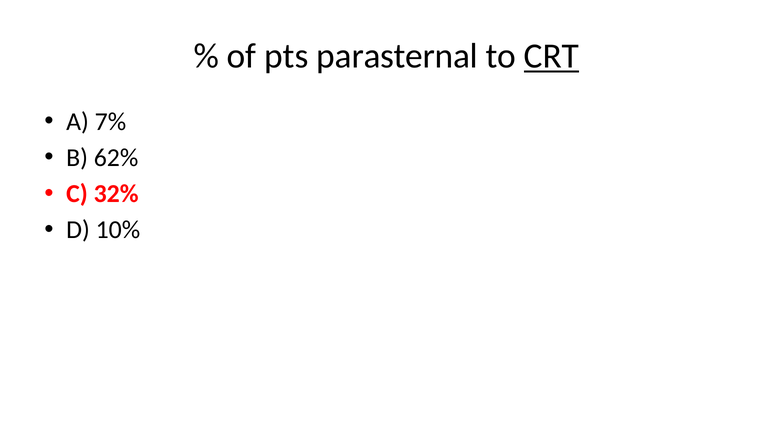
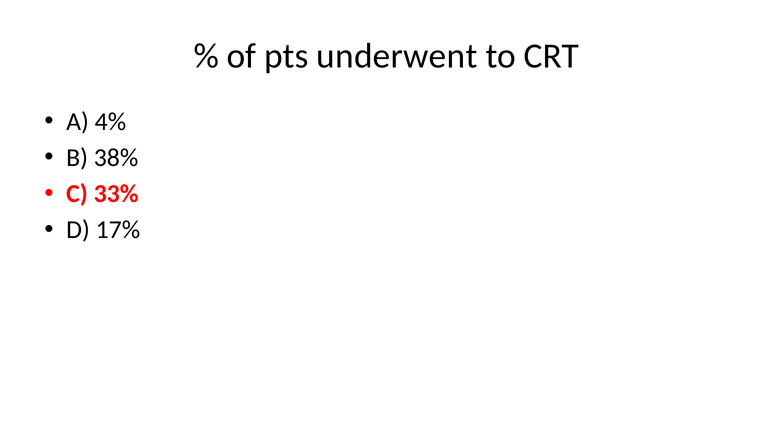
parasternal: parasternal -> underwent (397, 56)
CRT underline: present -> none (551, 56)
7%: 7% -> 4% (110, 122)
62%: 62% -> 38% (116, 158)
32%: 32% -> 33% (116, 194)
10%: 10% -> 17% (118, 230)
